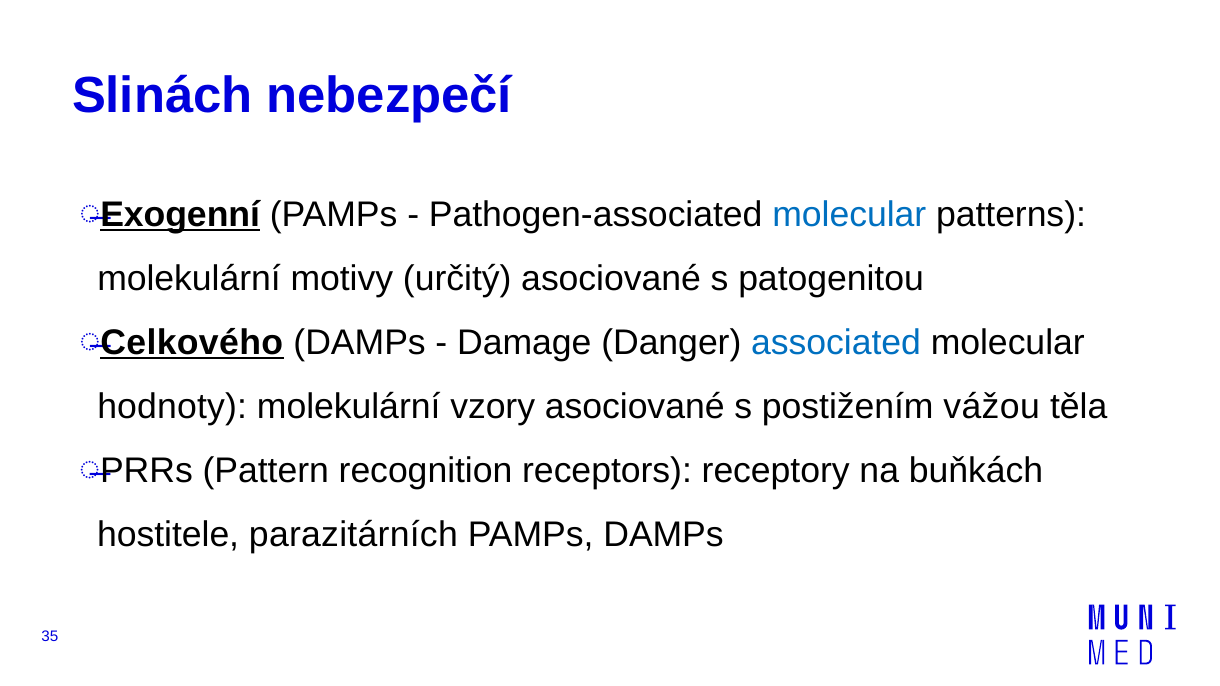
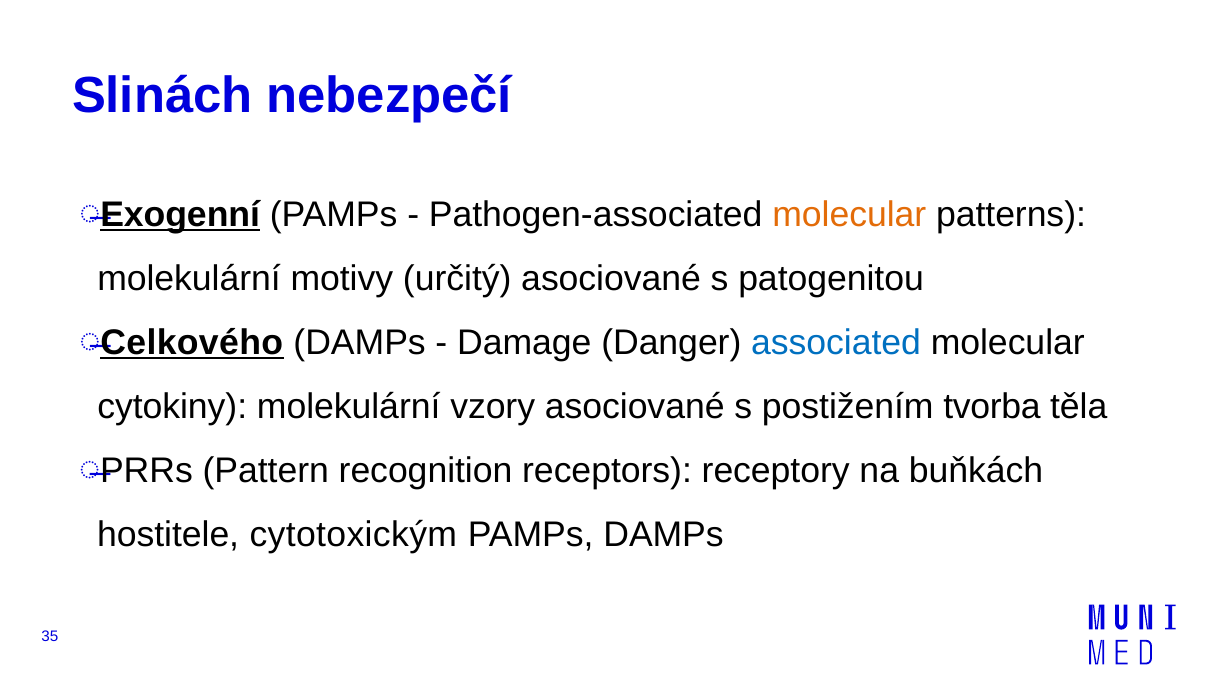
molecular colour: blue -> orange (849, 215)
hodnoty: hodnoty -> cytokiny (172, 407)
vážou: vážou -> tvorba (992, 407)
parazitárních: parazitárních -> cytotoxickým (353, 535)
